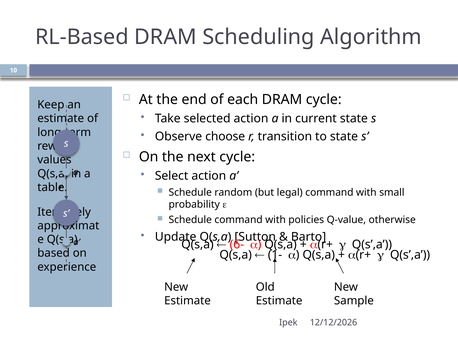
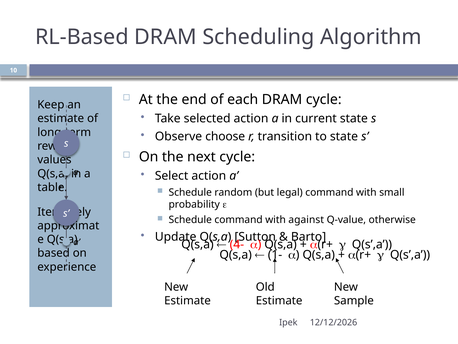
policies: policies -> against (306, 220)
6-: 6- -> 4- (237, 244)
